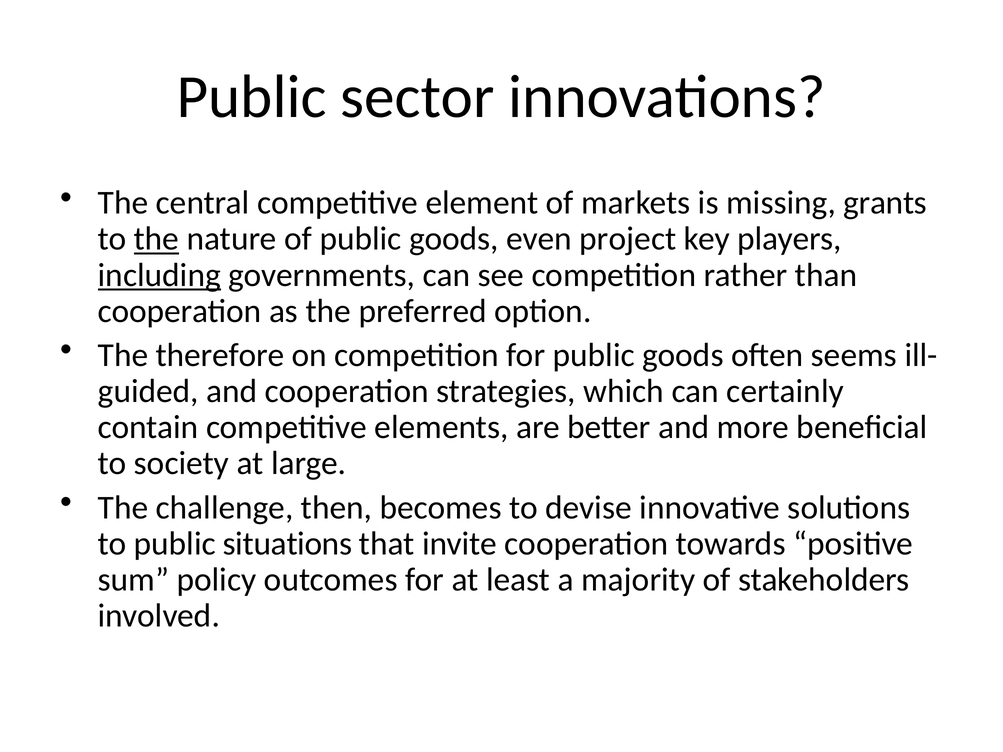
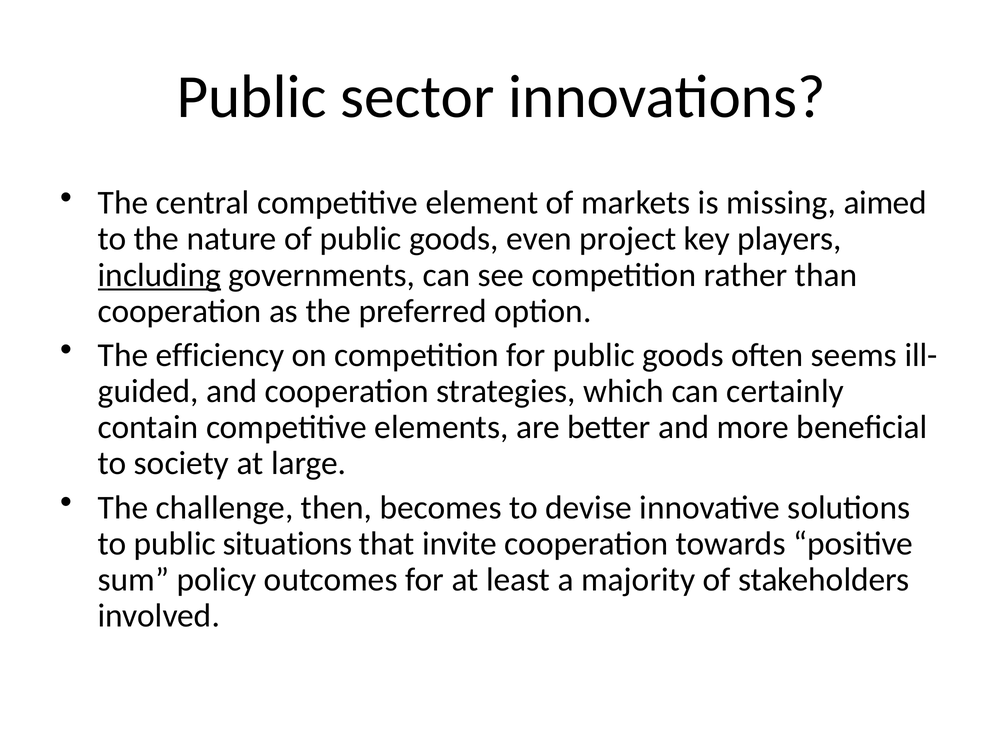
grants: grants -> aimed (885, 203)
the underline: present -> none (156, 239)
therefore: therefore -> efficiency (220, 355)
